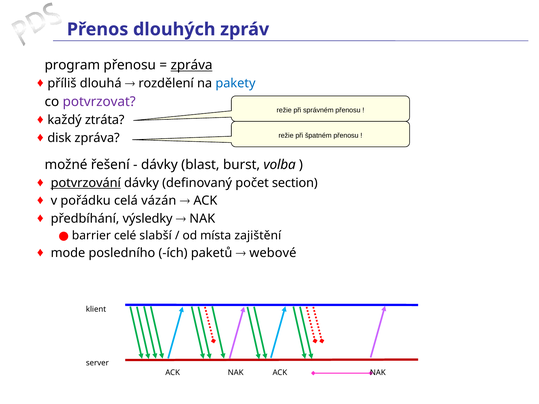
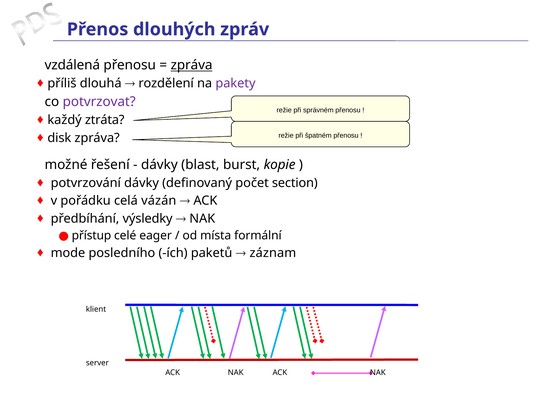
program: program -> vzdálená (72, 65)
pakety colour: blue -> purple (235, 83)
volba: volba -> kopie (280, 165)
potvrzování underline: present -> none (86, 183)
barrier: barrier -> přístup (91, 236)
slabší: slabší -> eager (156, 236)
zajištění: zajištění -> formální (258, 236)
webové: webové -> záznam (273, 253)
